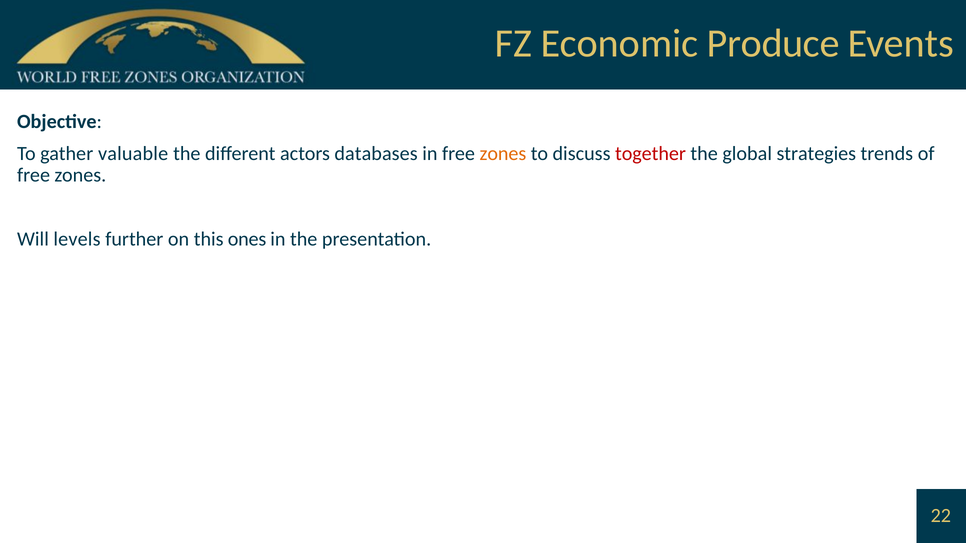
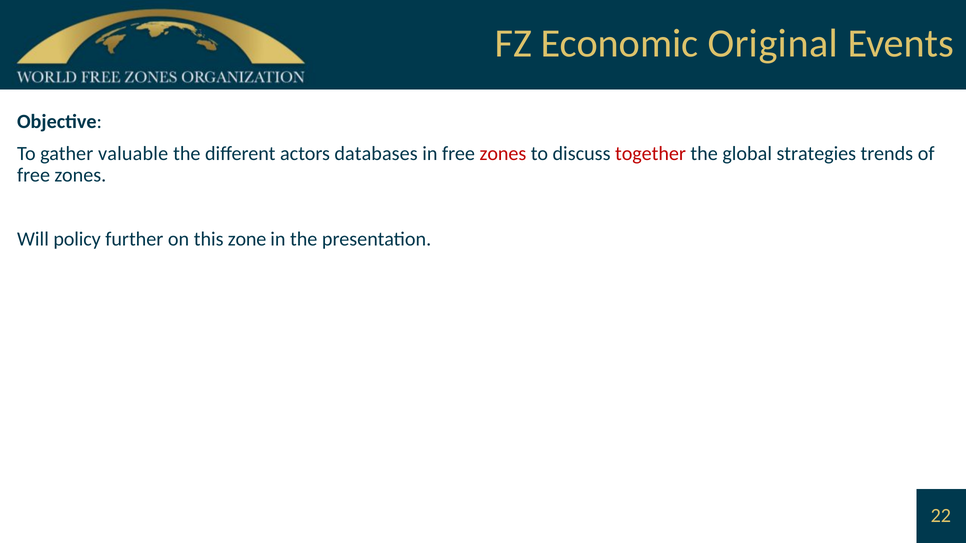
Produce: Produce -> Original (773, 43)
zones colour: orange -> red (503, 154)
levels: levels -> policy (77, 239)
ones: ones -> zone (247, 239)
